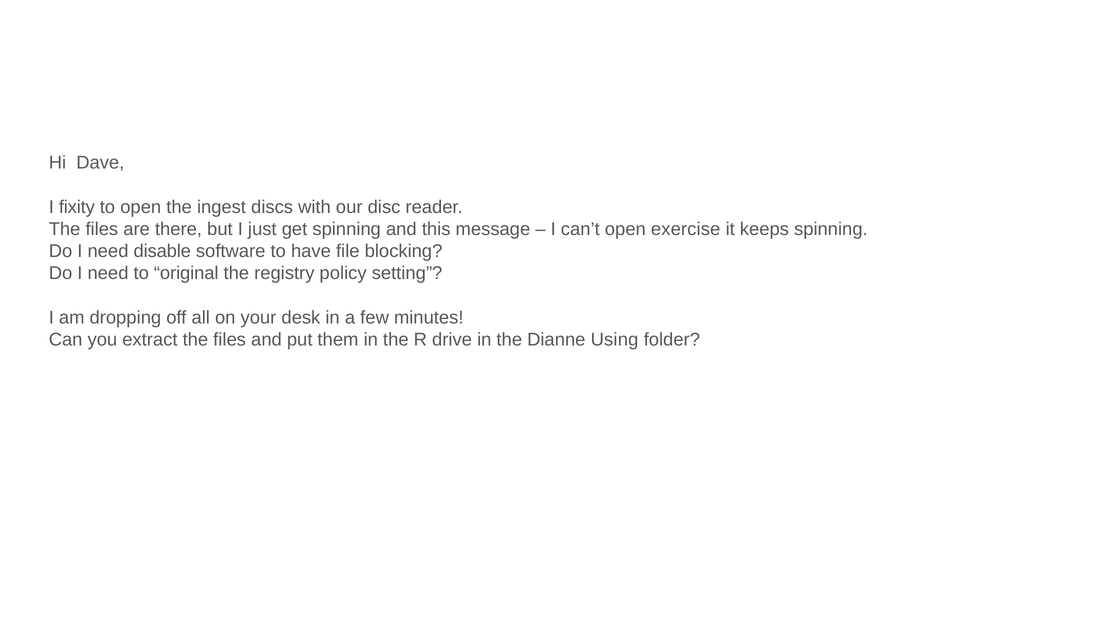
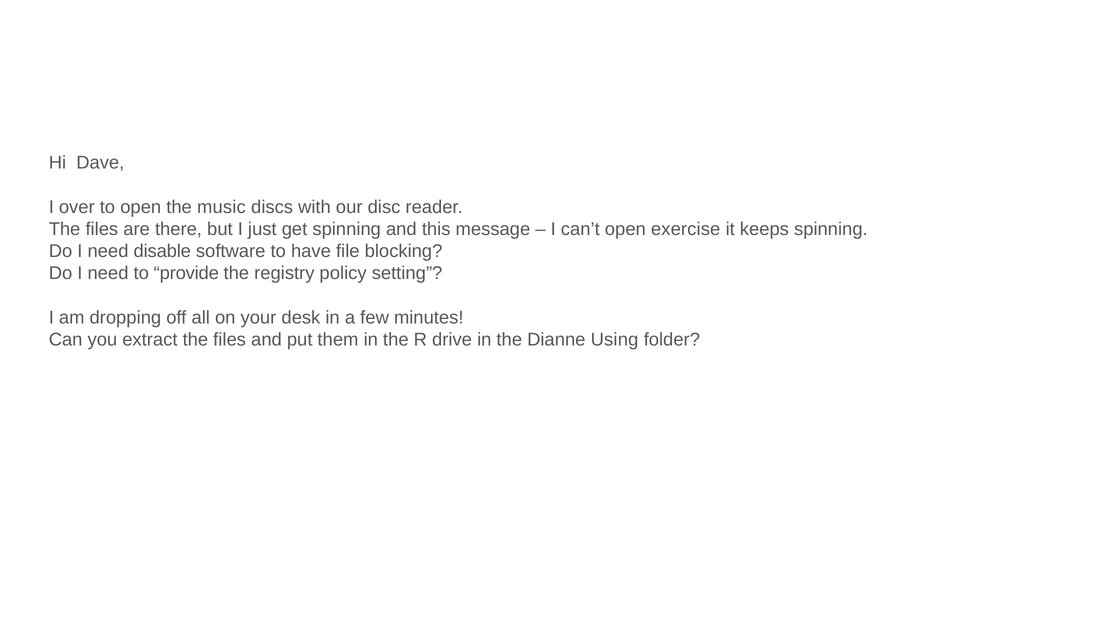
fixity: fixity -> over (77, 207)
ingest: ingest -> music (221, 207)
original: original -> provide (186, 273)
